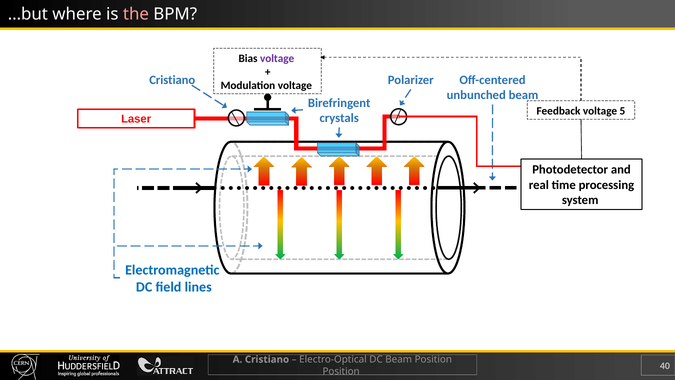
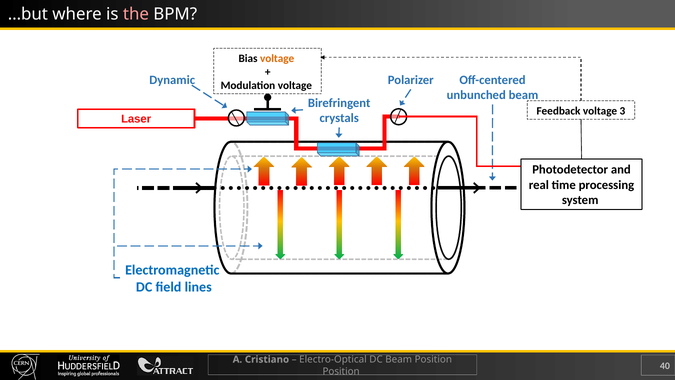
voltage colour: purple -> orange (277, 58)
Cristiano: Cristiano -> Dynamic (172, 80)
5: 5 -> 3 (622, 111)
